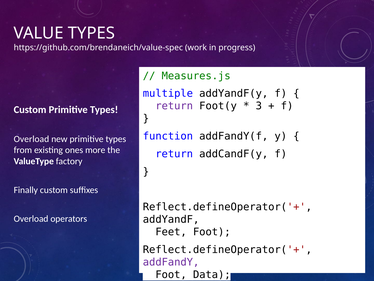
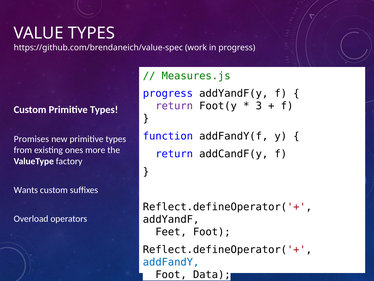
multiple: multiple -> progress (168, 93)
Overload: Overload -> Promises (31, 139)
Finally: Finally -> Wants (26, 190)
addFandY colour: purple -> blue (171, 262)
